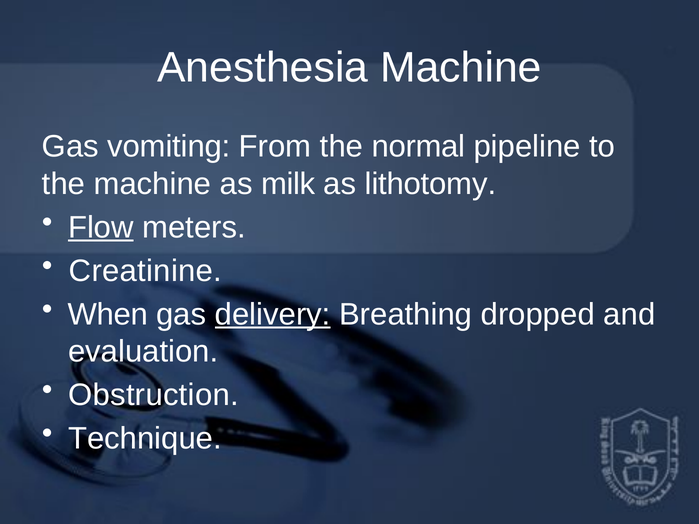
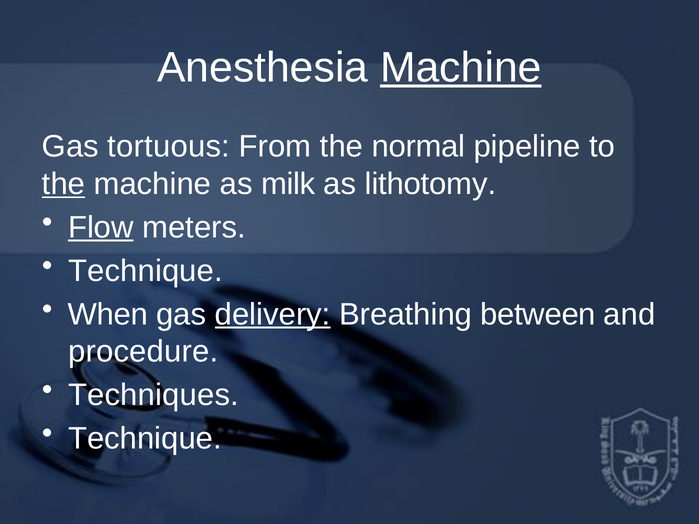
Machine underline: none -> present (461, 68)
vomiting: vomiting -> tortuous (169, 147)
the underline: none -> present (64, 184)
Creatinine: Creatinine -> Technique (146, 271)
dropped: dropped -> between (538, 314)
evaluation: evaluation -> procedure (143, 352)
Obstruction: Obstruction -> Techniques (154, 395)
